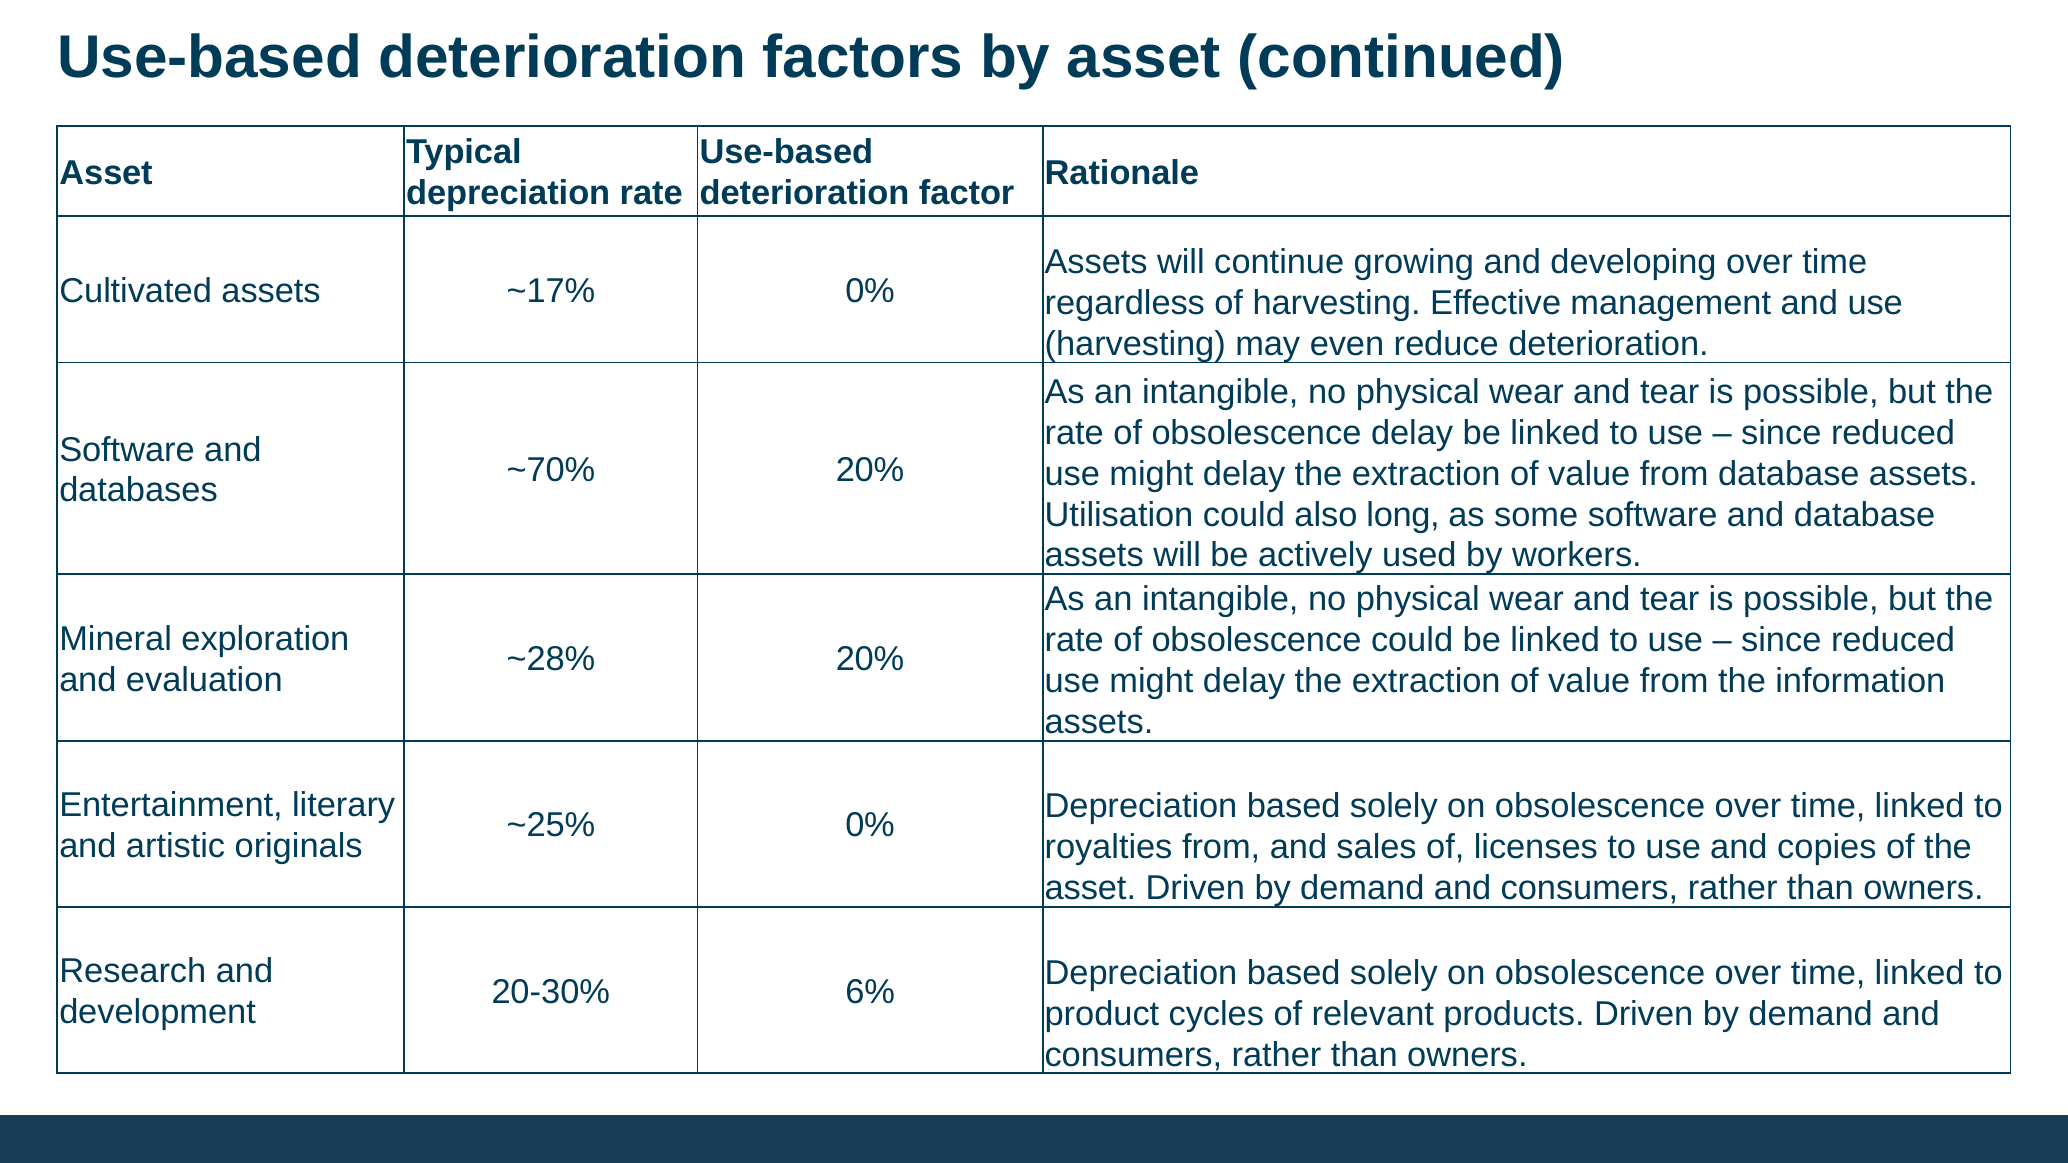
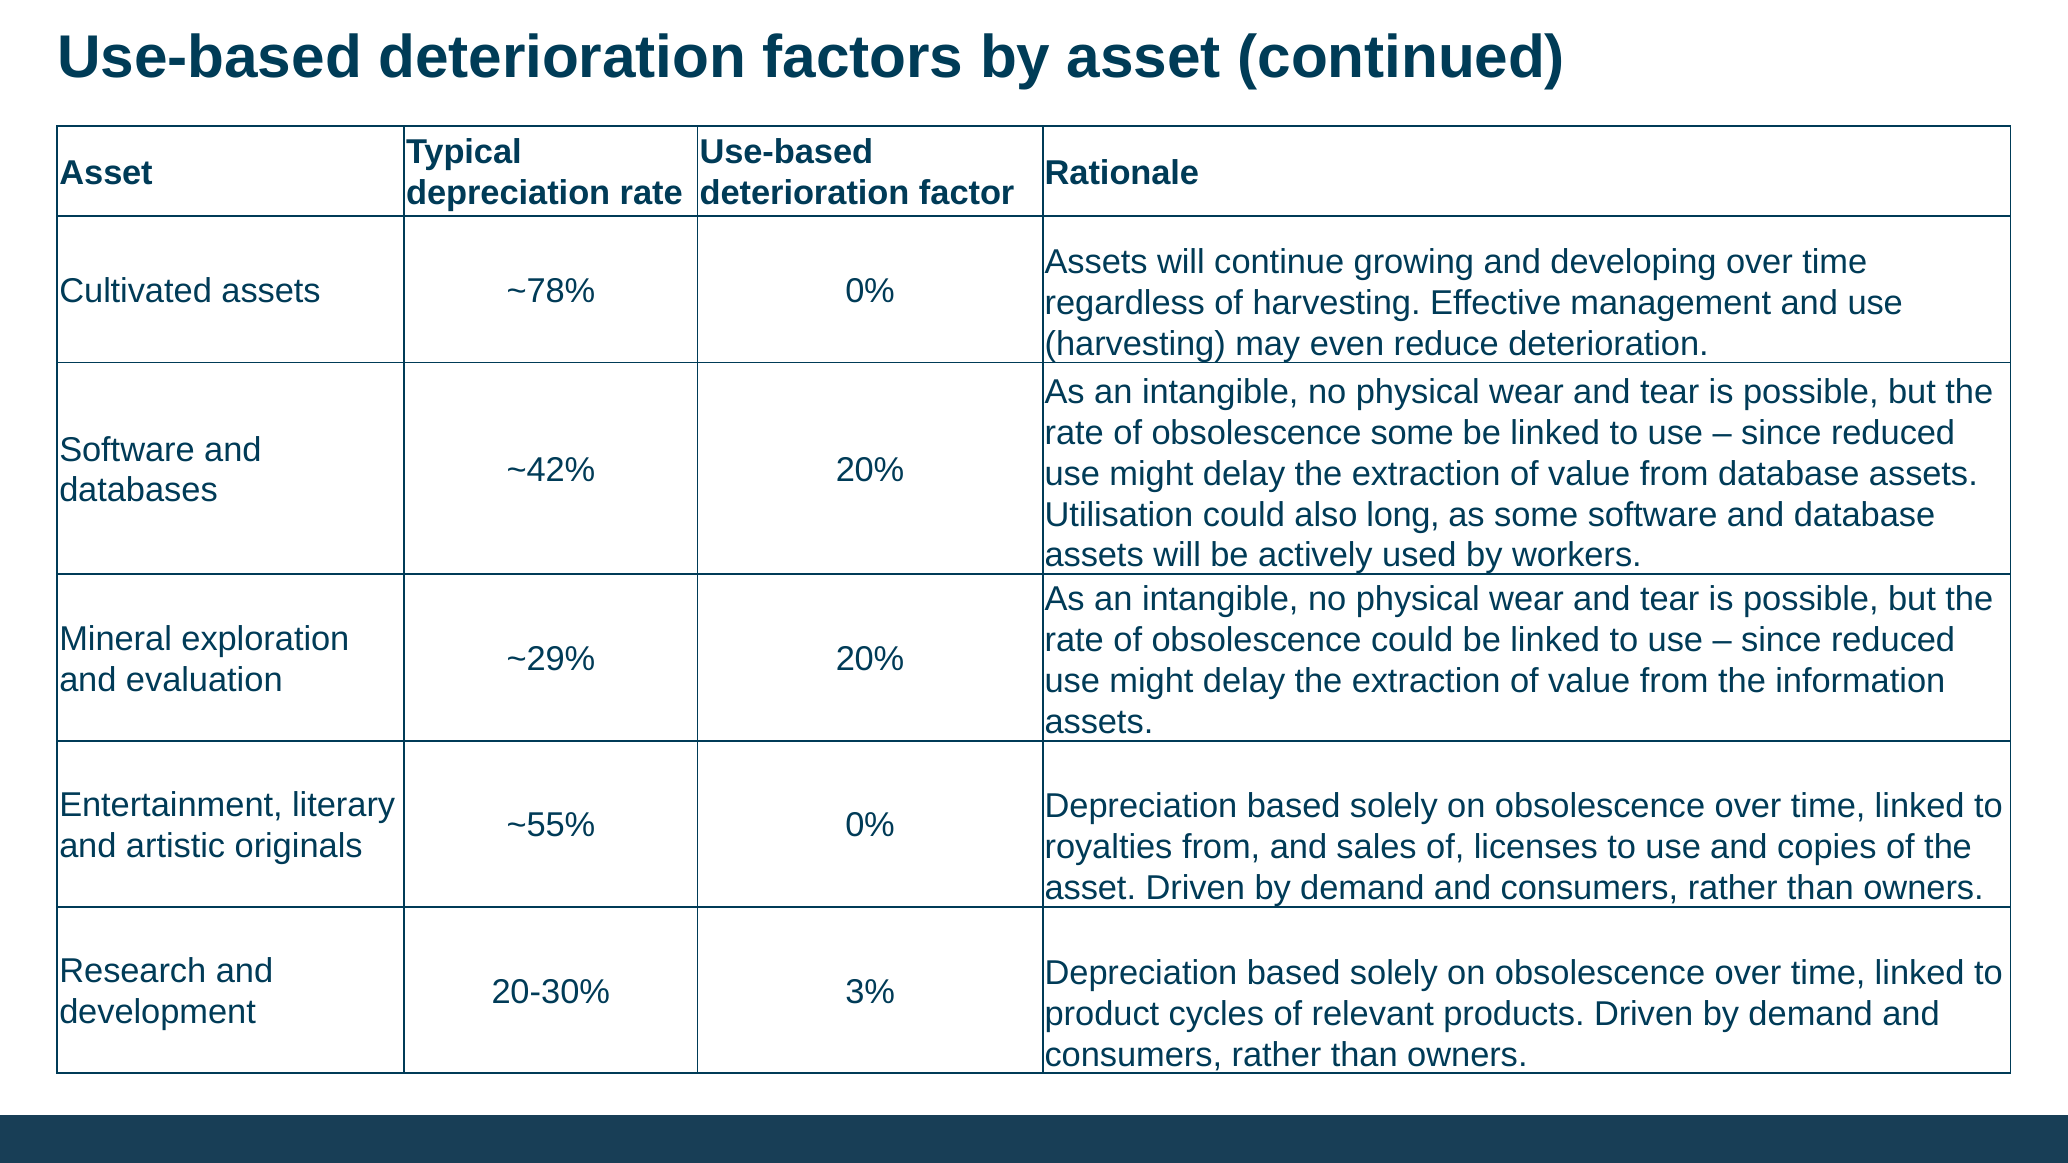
~17%: ~17% -> ~78% (551, 291)
obsolescence delay: delay -> some (1412, 433)
~70%: ~70% -> ~42% (551, 470)
~28%: ~28% -> ~29% (551, 659)
~25%: ~25% -> ~55% (551, 826)
6%: 6% -> 3% (870, 992)
